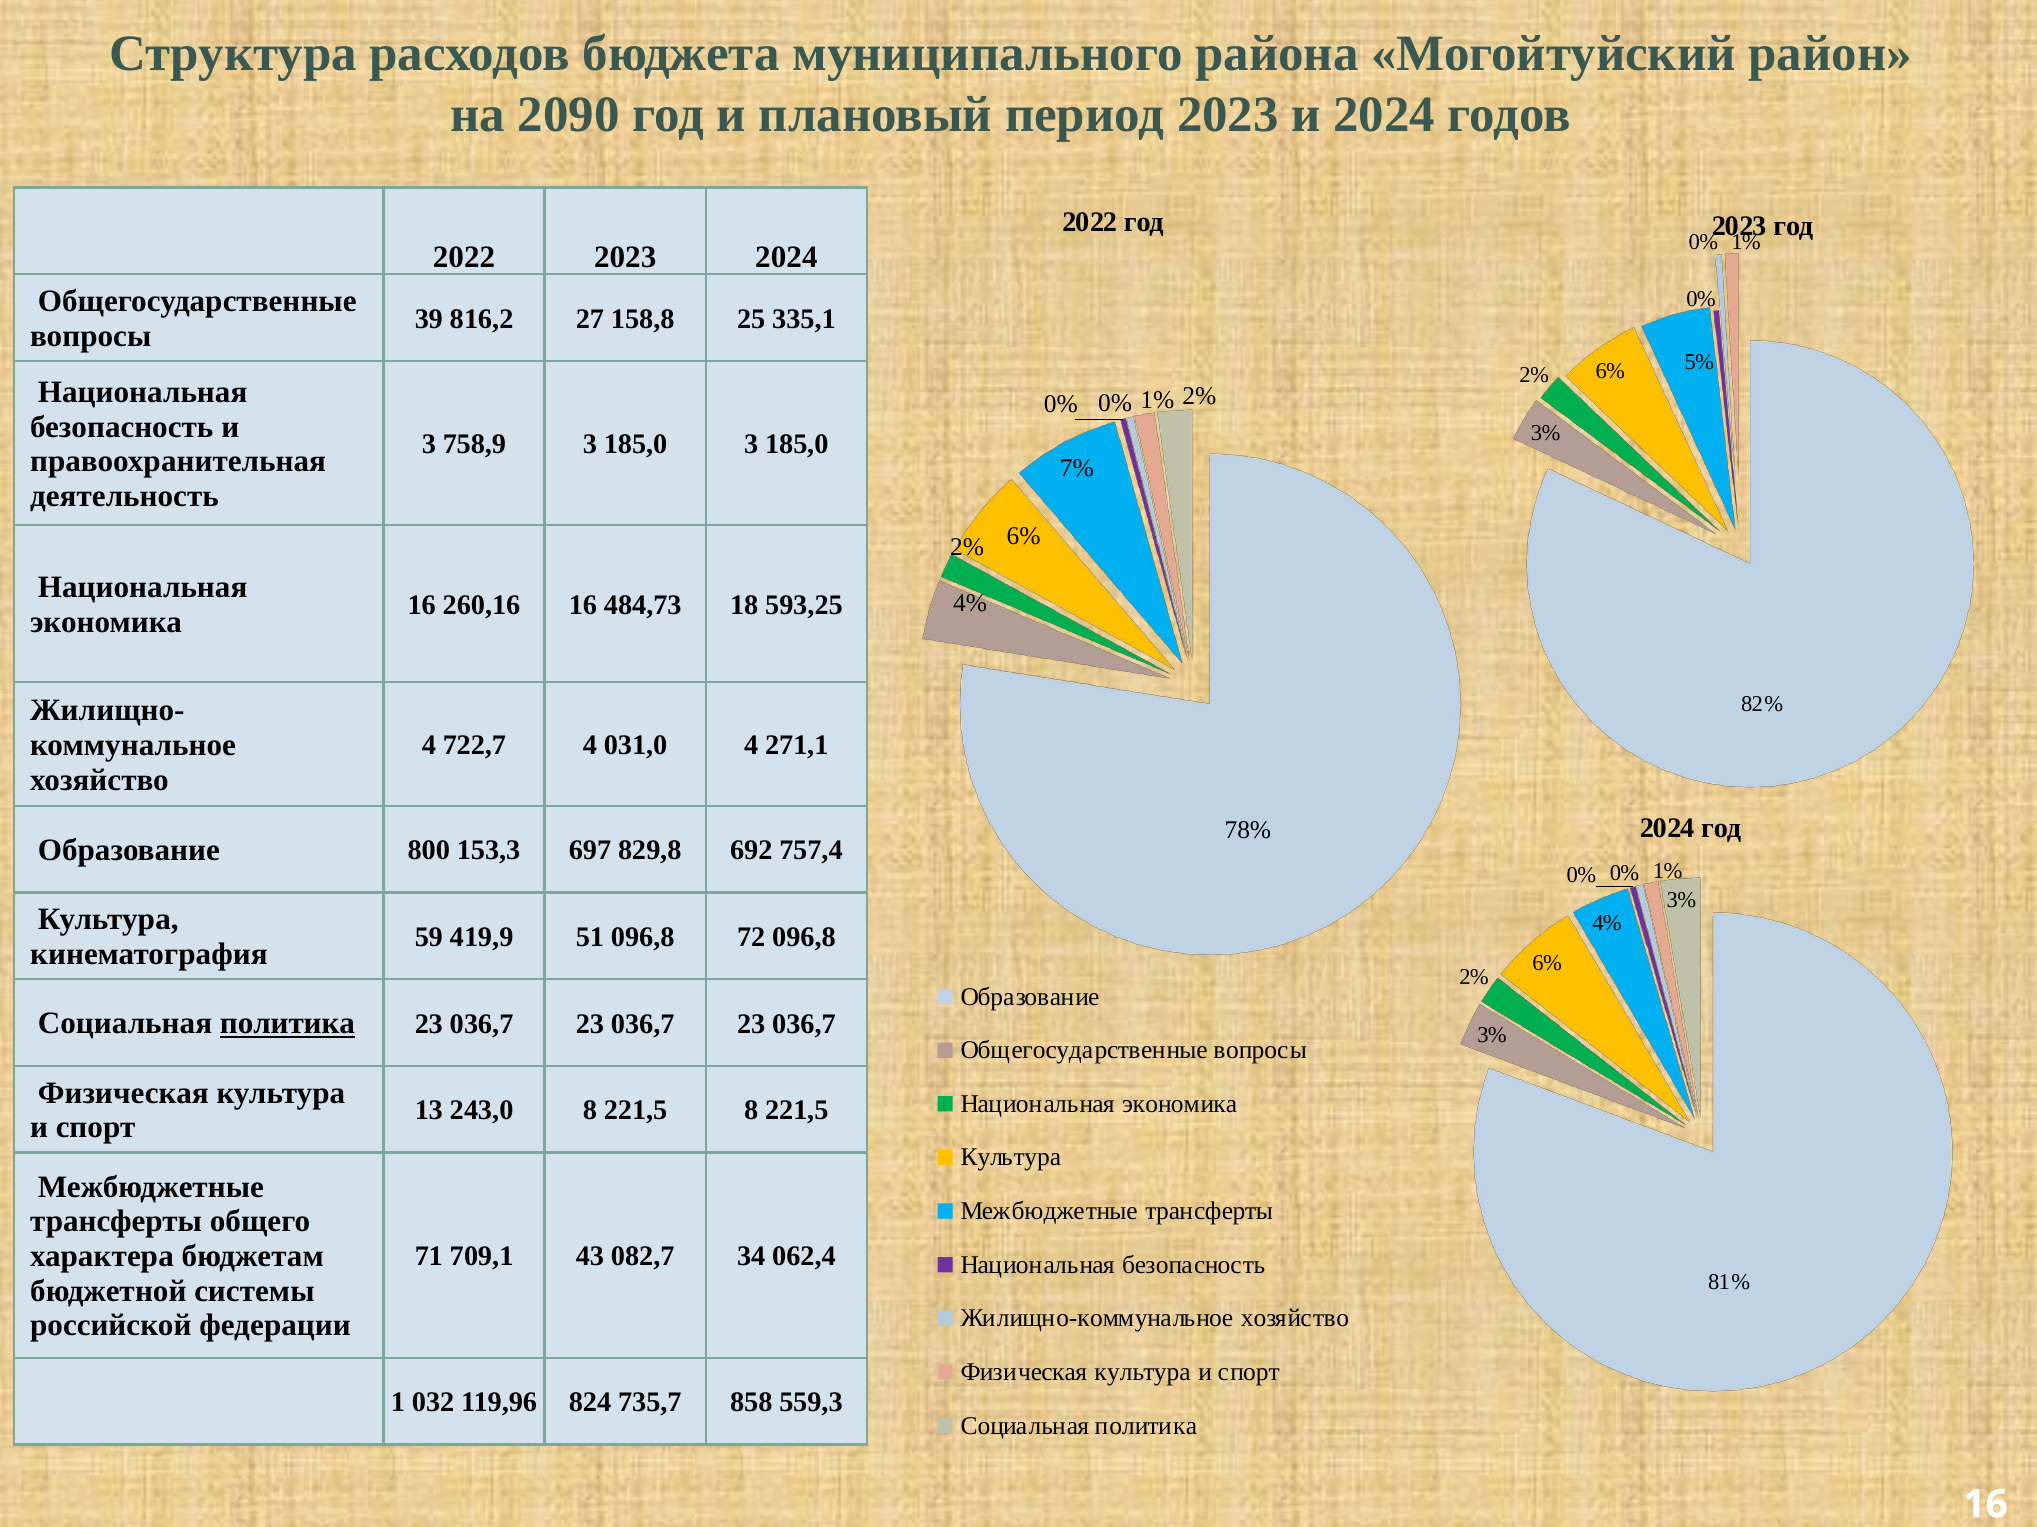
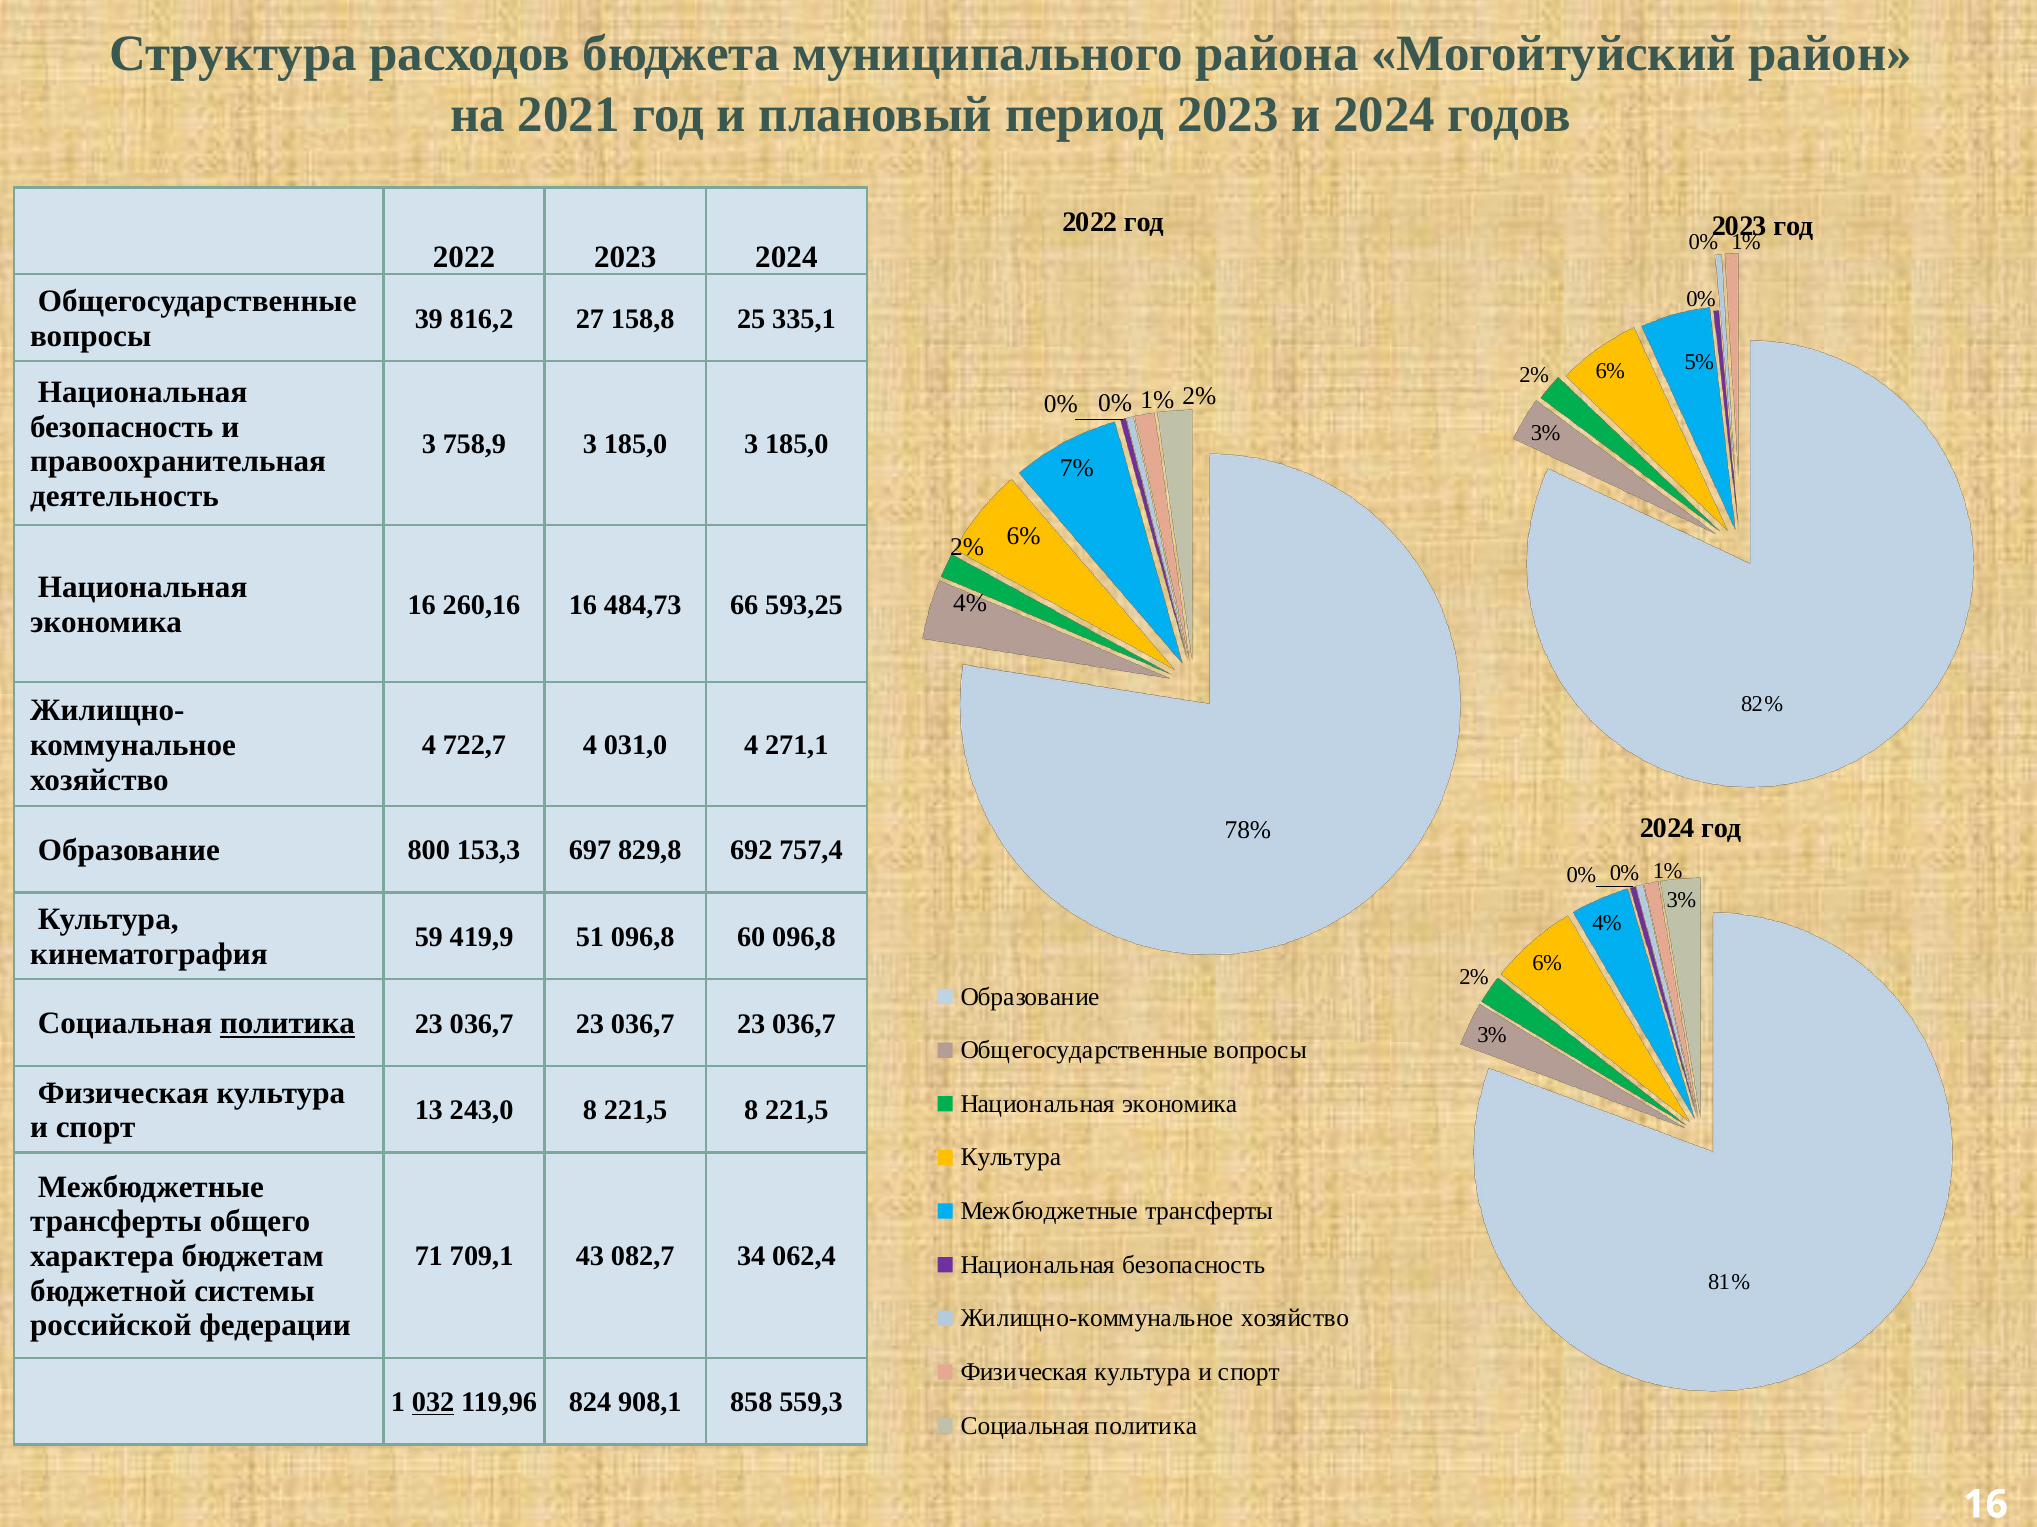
2090: 2090 -> 2021 (569, 114)
18: 18 -> 66 (744, 605)
72: 72 -> 60 (751, 938)
032 underline: none -> present (433, 1403)
735,7: 735,7 -> 908,1 (650, 1403)
